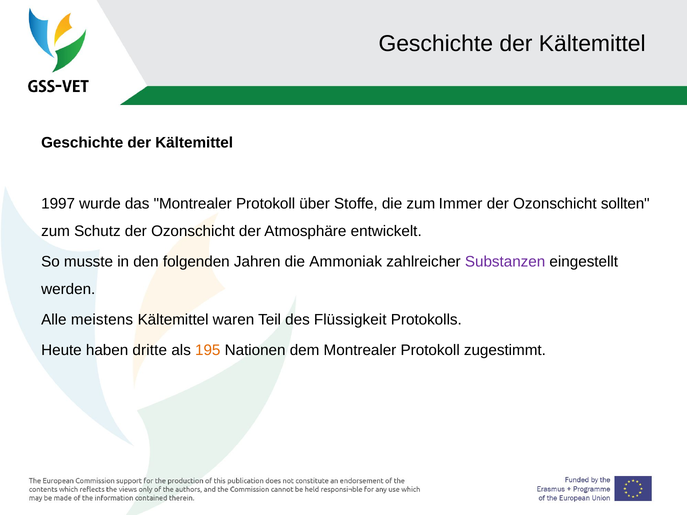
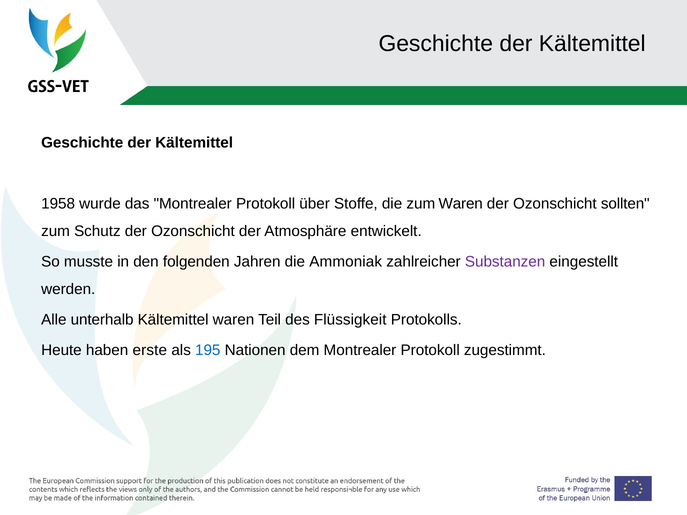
1997: 1997 -> 1958 (58, 204)
zum Immer: Immer -> Waren (461, 204)
meistens: meistens -> unterhalb (102, 320)
dritte: dritte -> erste (150, 350)
195 colour: orange -> blue (208, 350)
